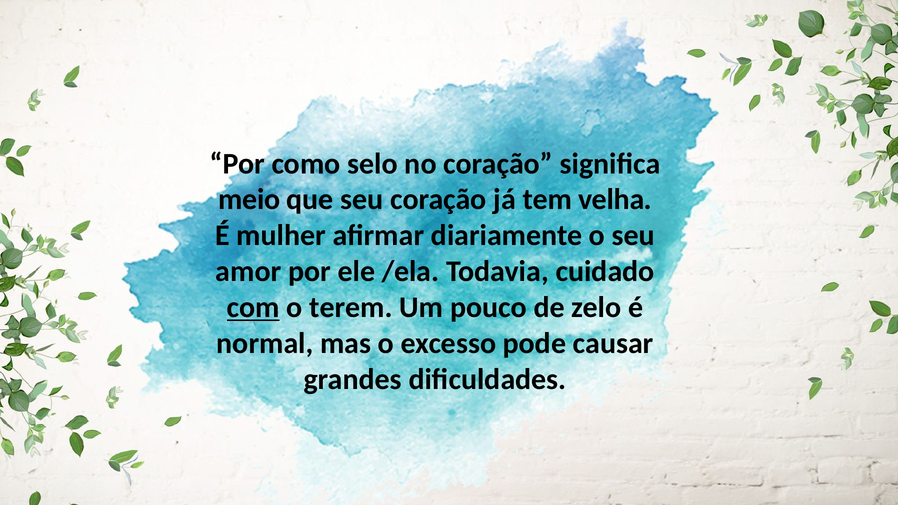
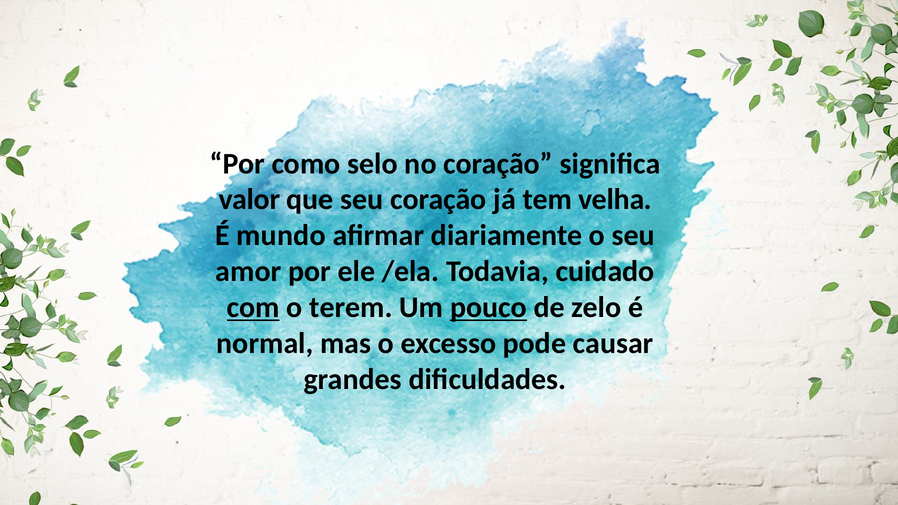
meio: meio -> valor (249, 200)
mulher: mulher -> mundo (281, 236)
pouco underline: none -> present (488, 307)
